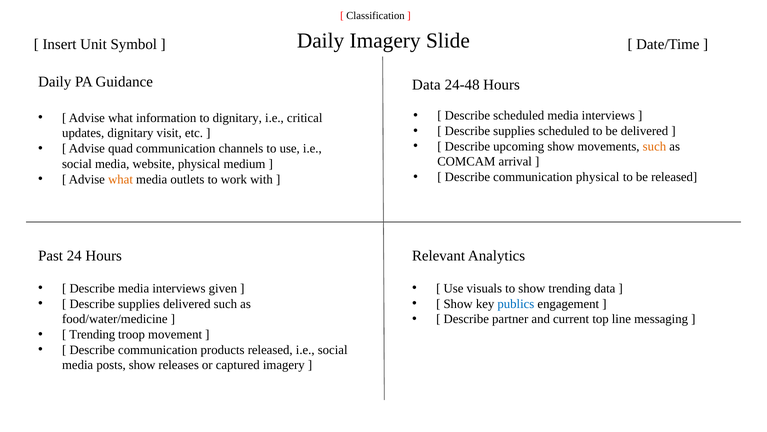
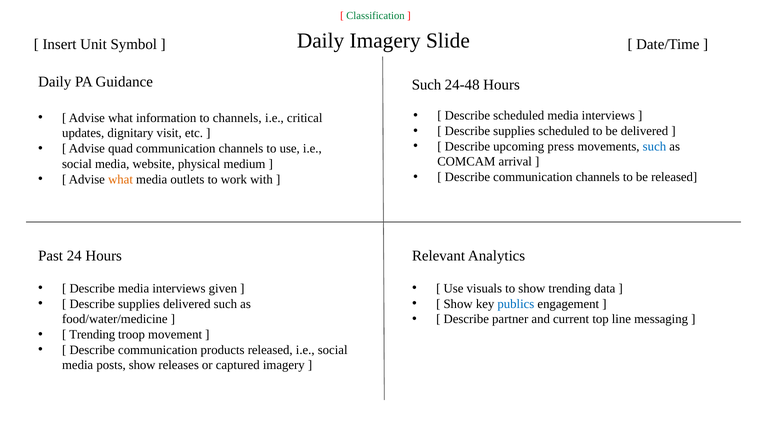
Classification colour: black -> green (375, 15)
Guidance Data: Data -> Such (427, 85)
to dignitary: dignitary -> channels (237, 118)
upcoming show: show -> press (561, 146)
such colour: orange -> blue (654, 146)
Describe communication physical: physical -> channels (598, 177)
